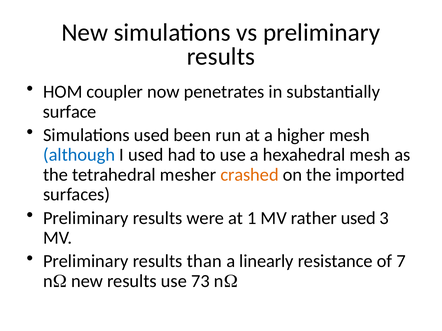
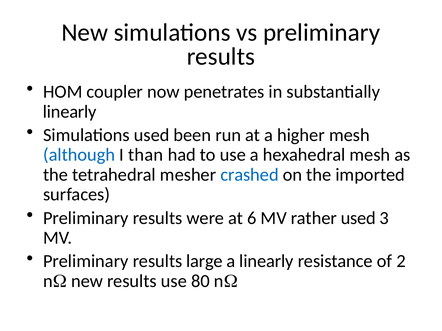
surface: surface -> linearly (70, 112)
I used: used -> than (146, 155)
crashed colour: orange -> blue (250, 175)
1: 1 -> 6 (252, 218)
than: than -> large (204, 262)
7: 7 -> 2 (401, 262)
73: 73 -> 80 (200, 282)
